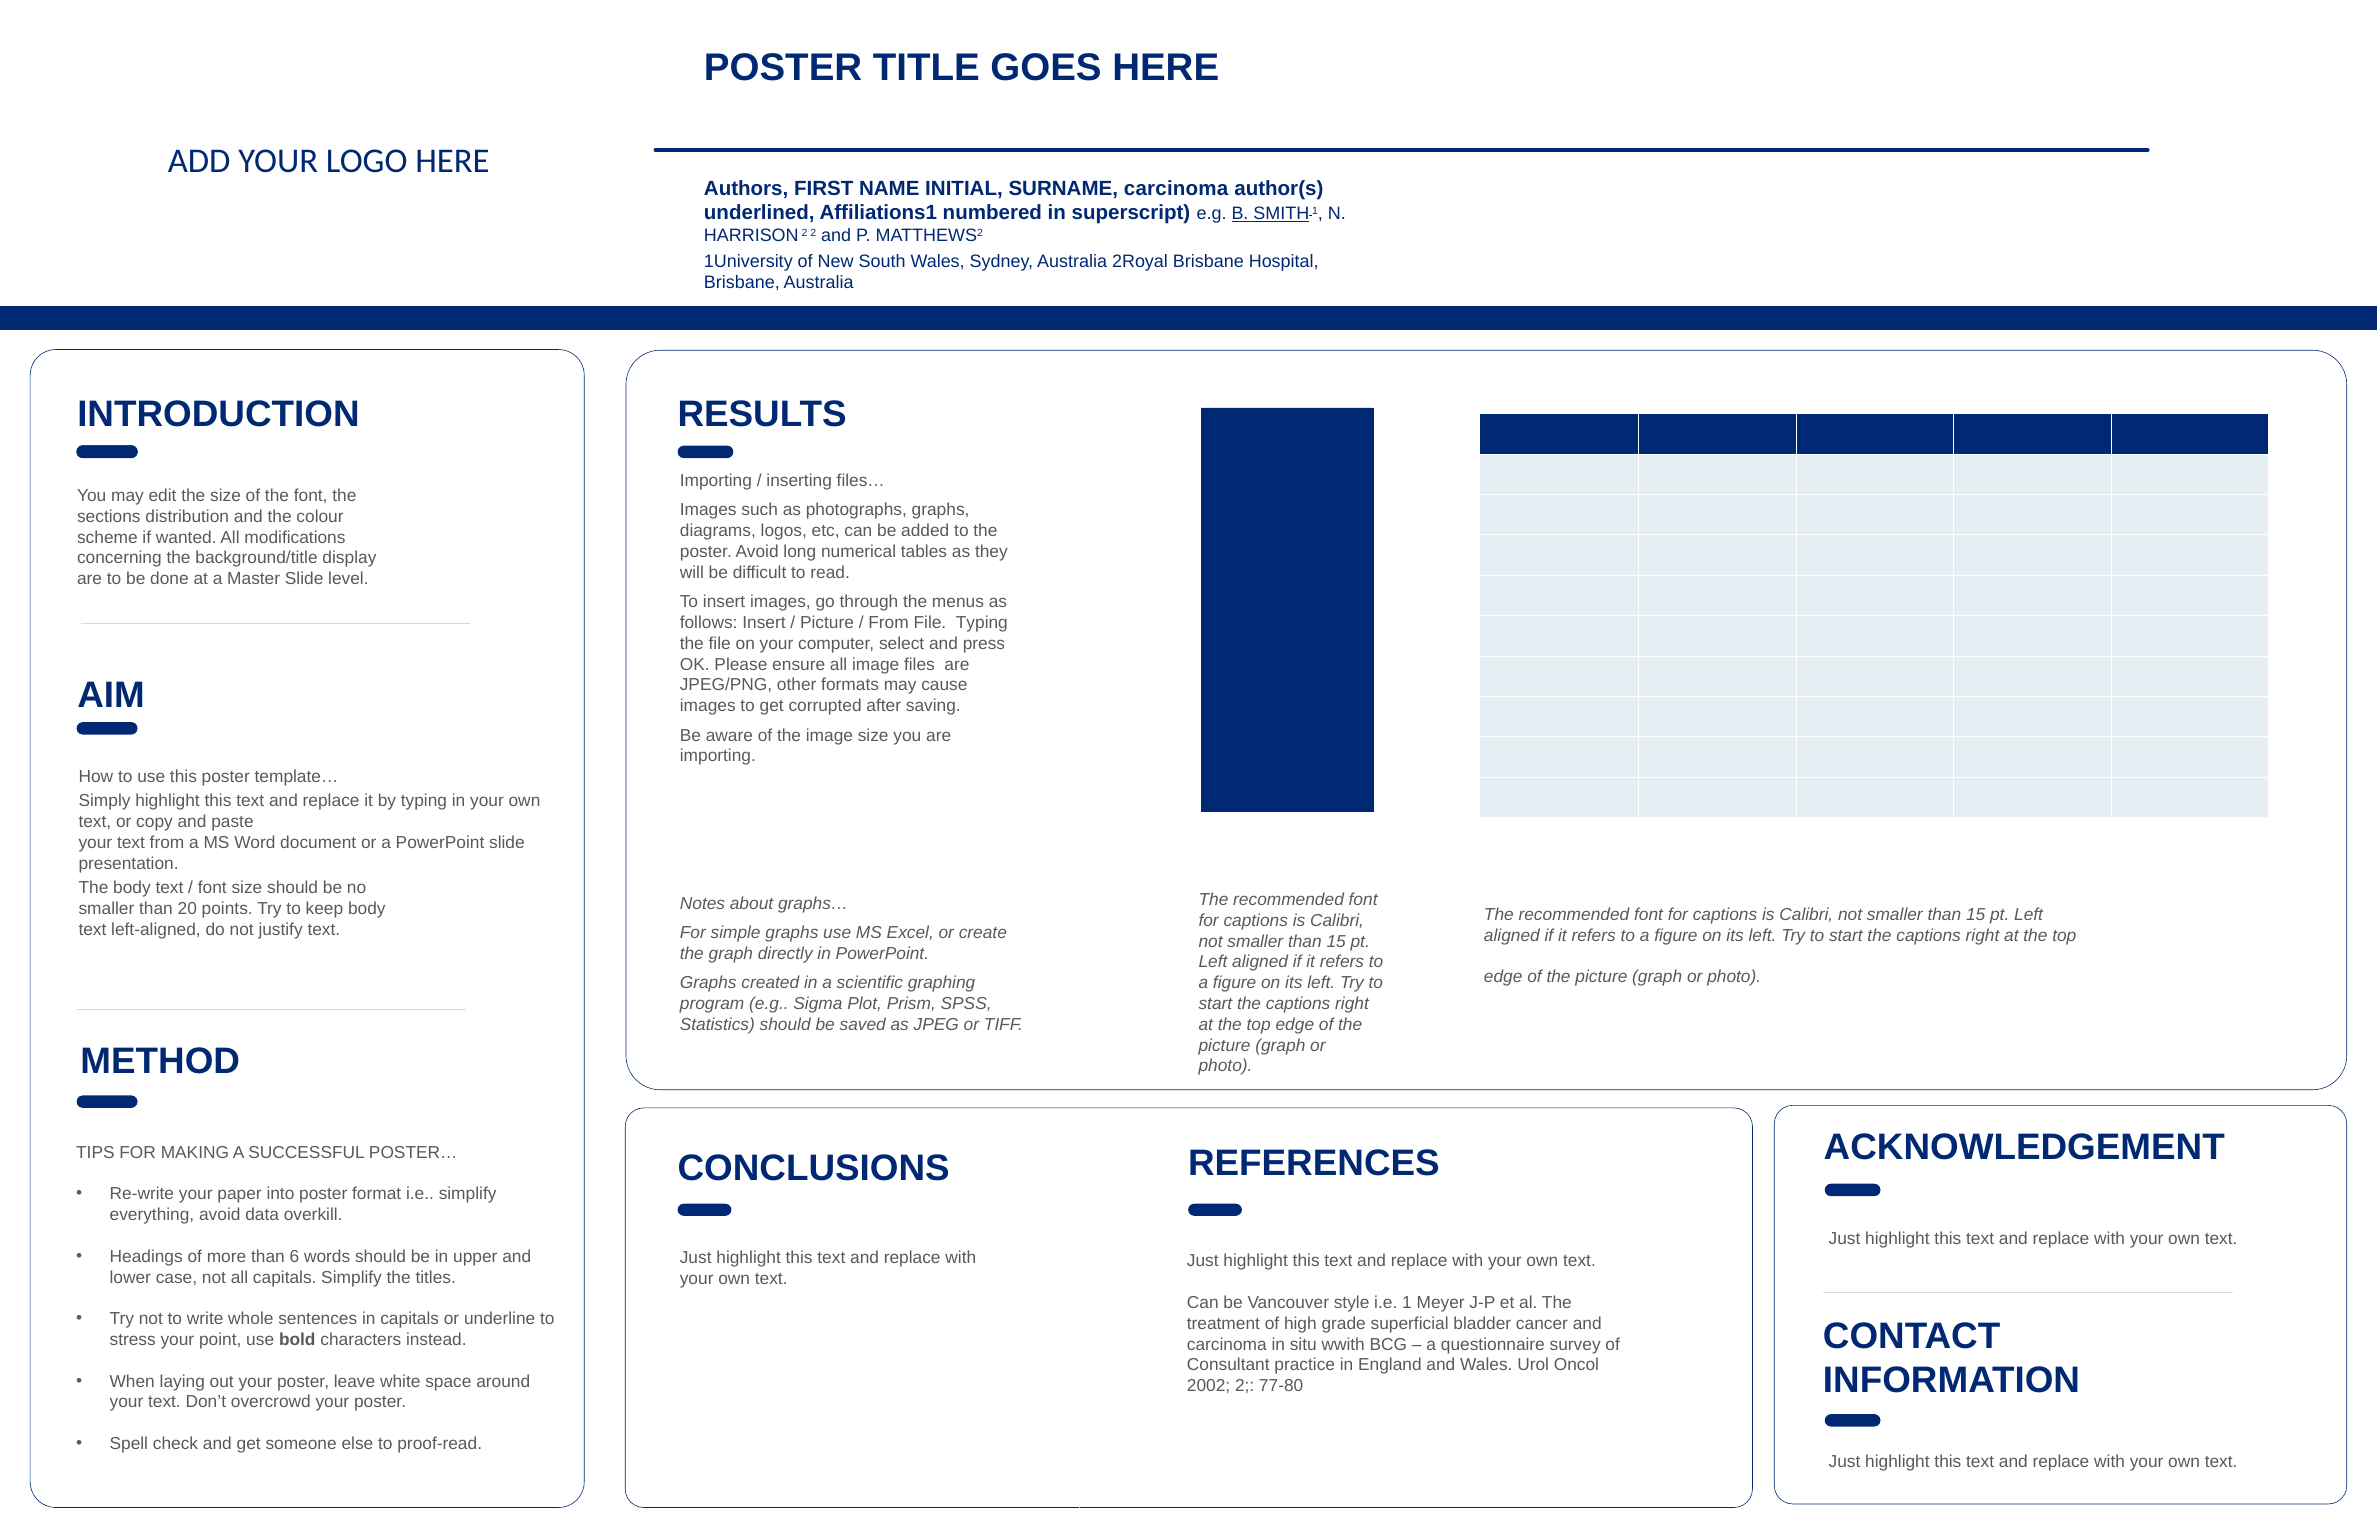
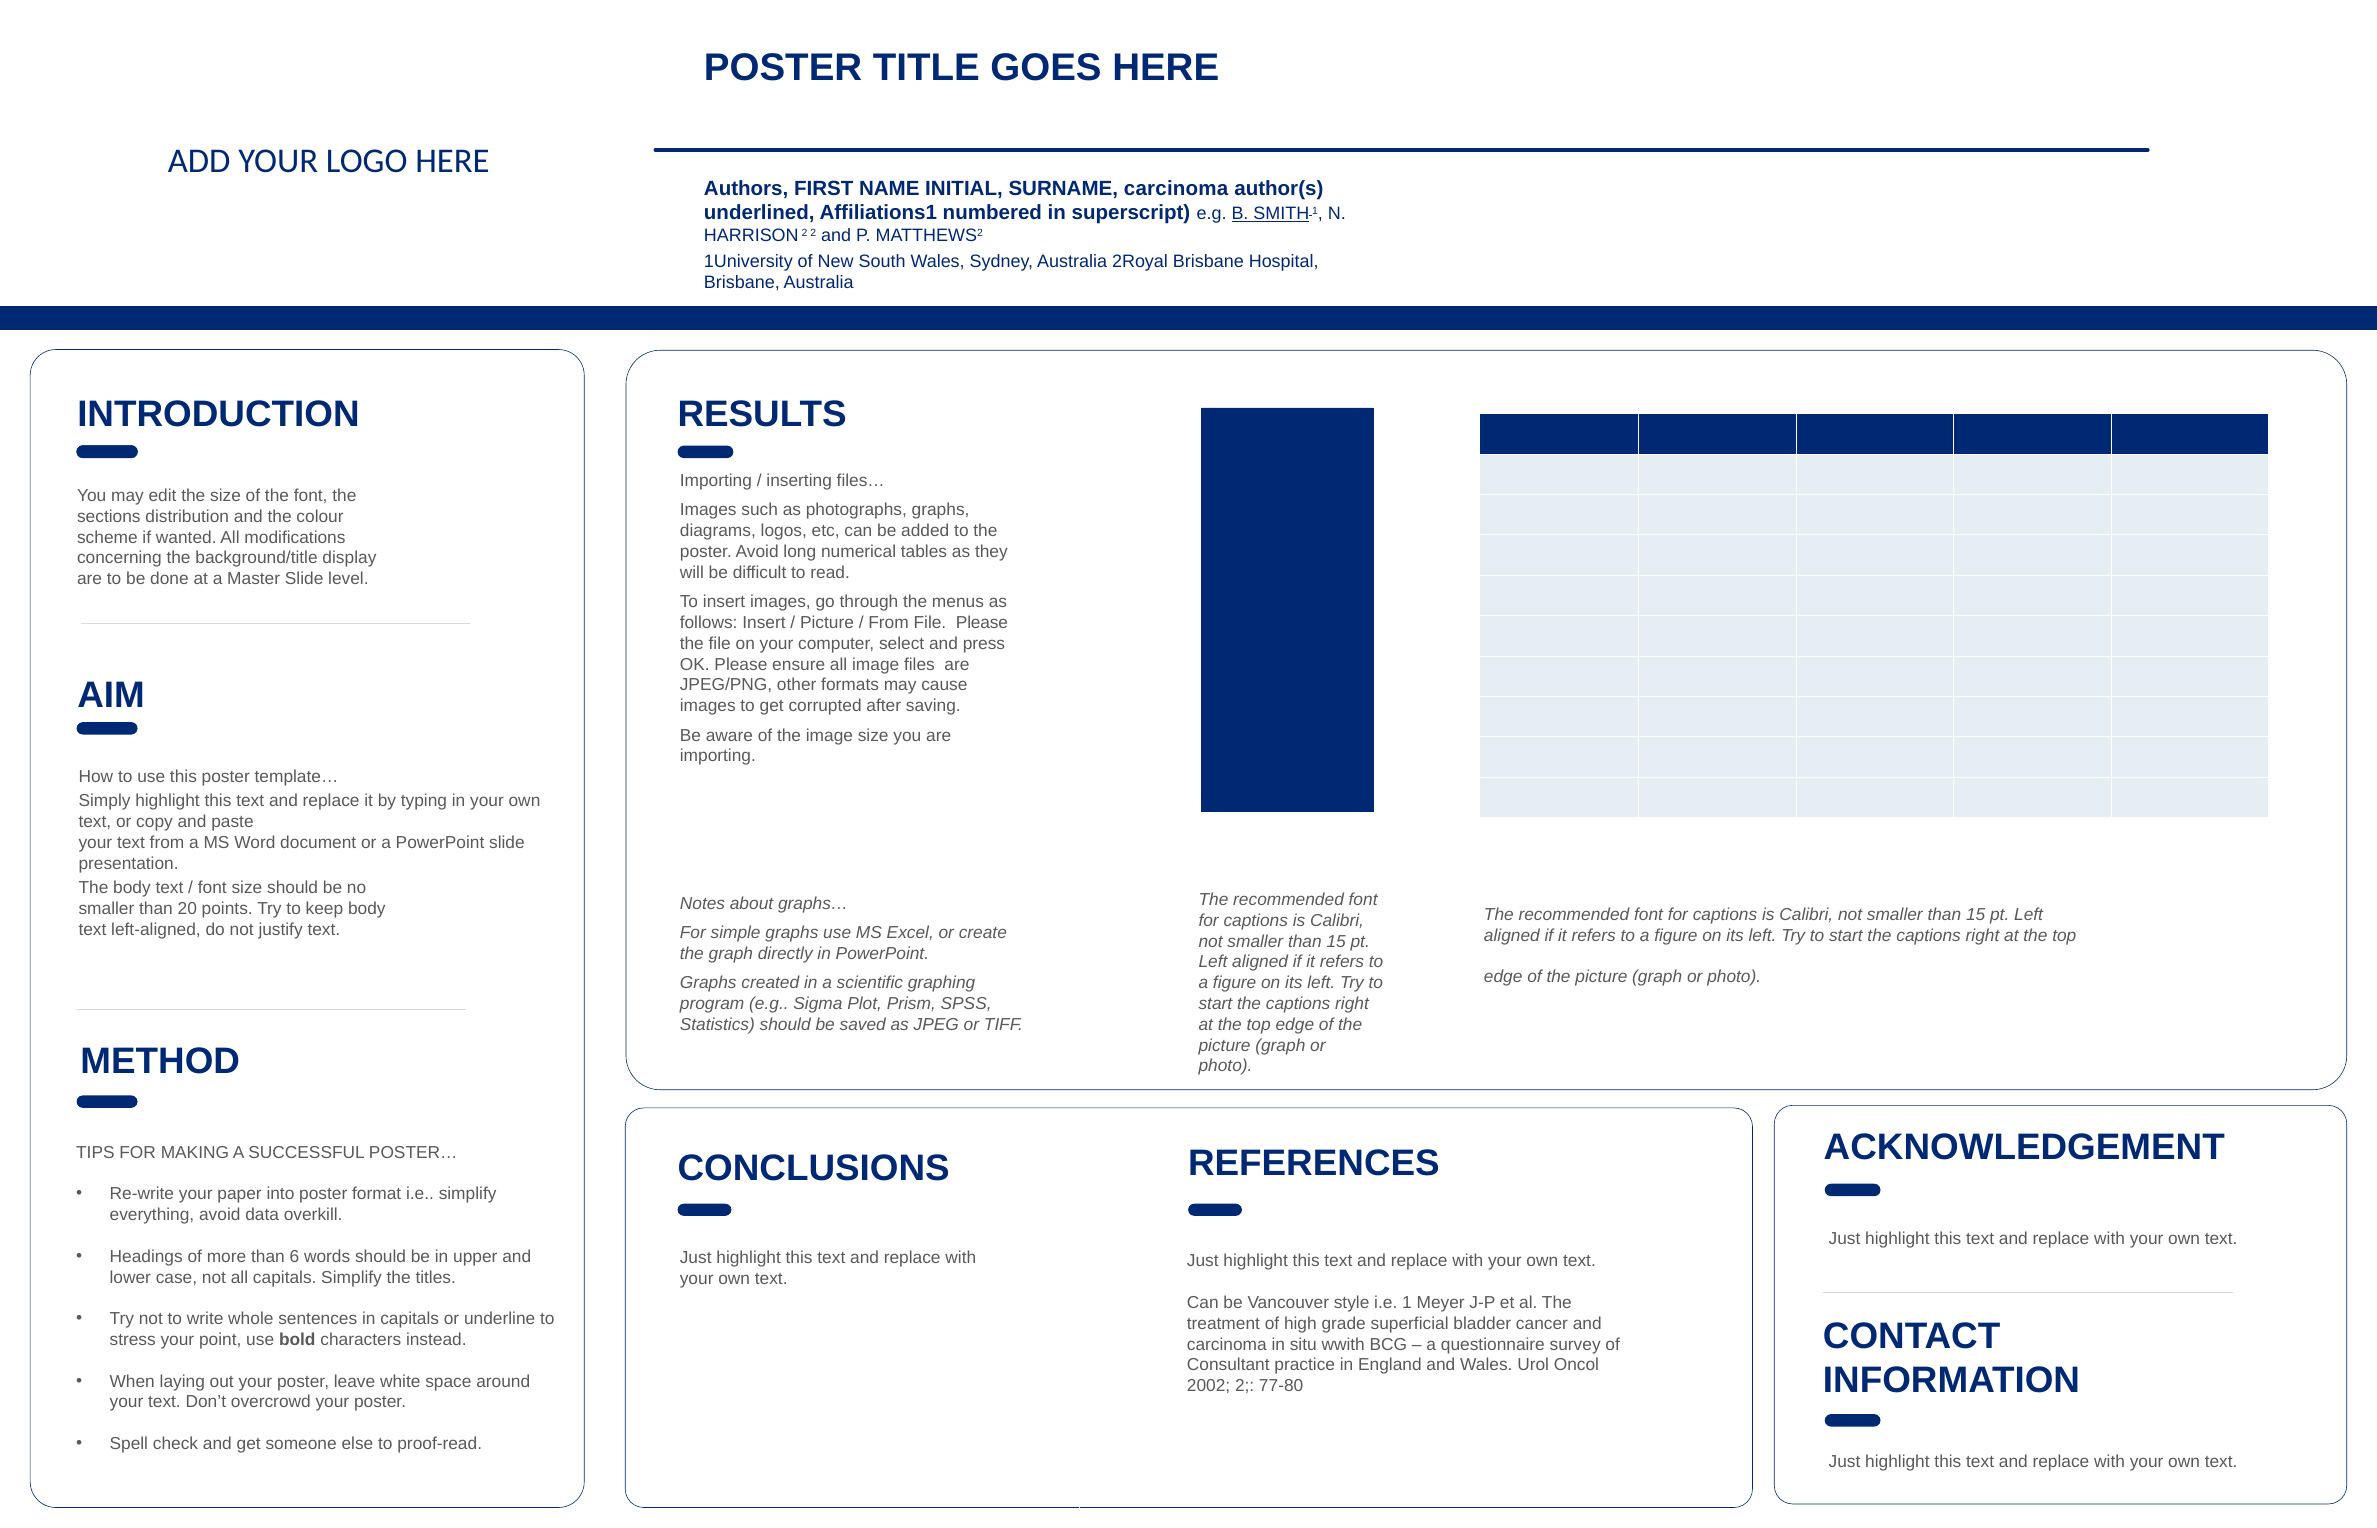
File Typing: Typing -> Please (982, 623)
